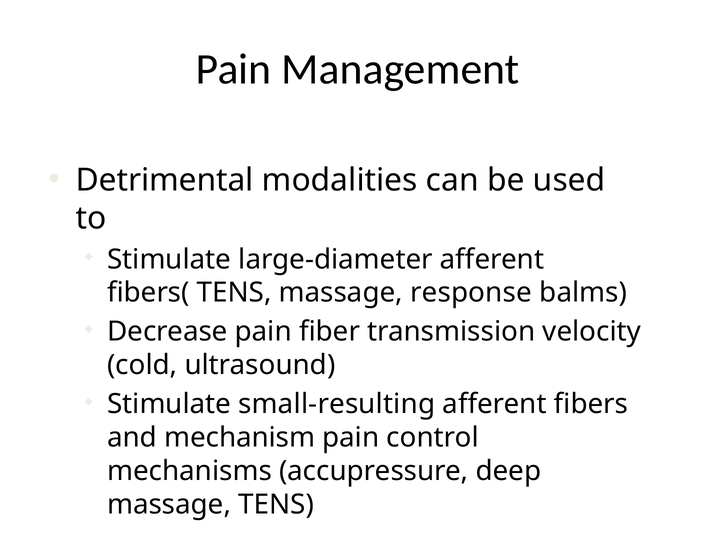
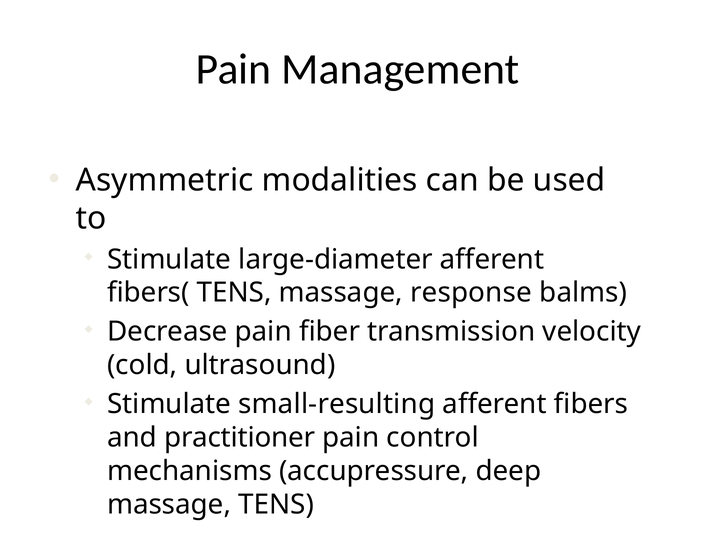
Detrimental: Detrimental -> Asymmetric (165, 180)
mechanism: mechanism -> practitioner (240, 438)
